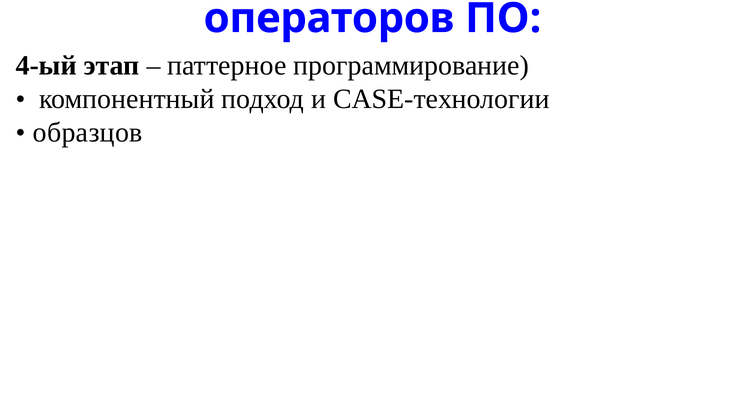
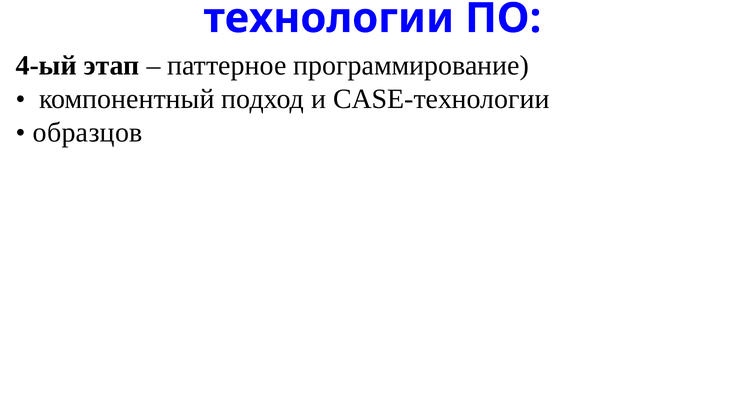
операторов: операторов -> технологии (329, 18)
